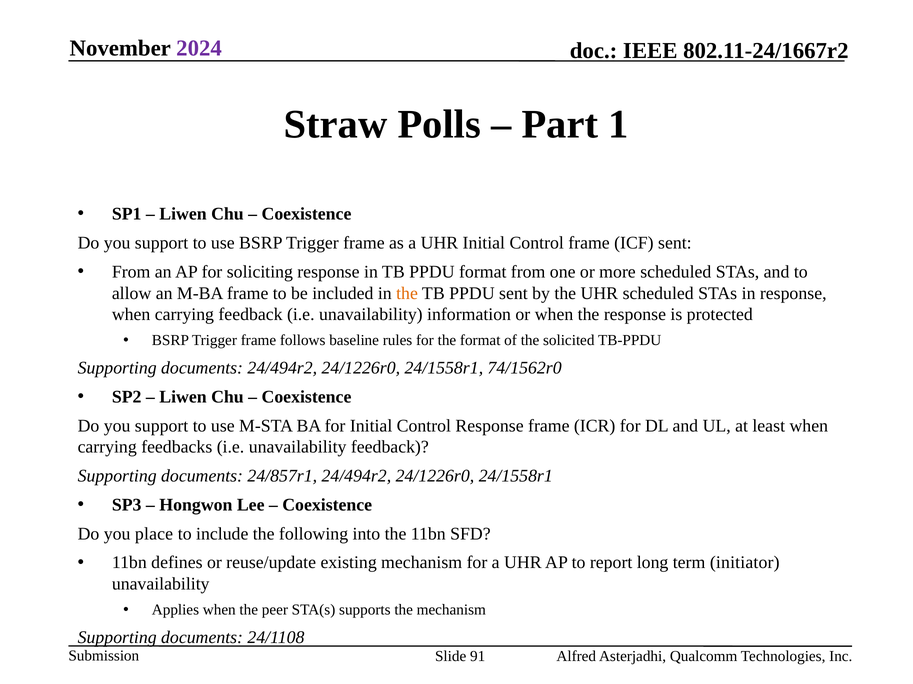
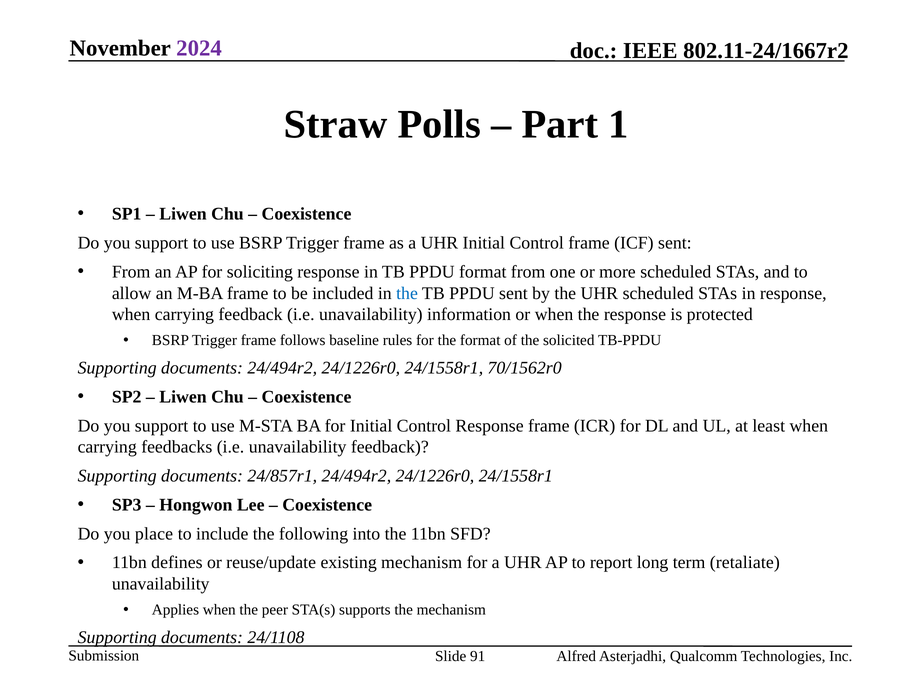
the colour: orange -> blue (407, 293)
74/1562r0: 74/1562r0 -> 70/1562r0 (525, 368)
initiator: initiator -> retaliate (745, 563)
